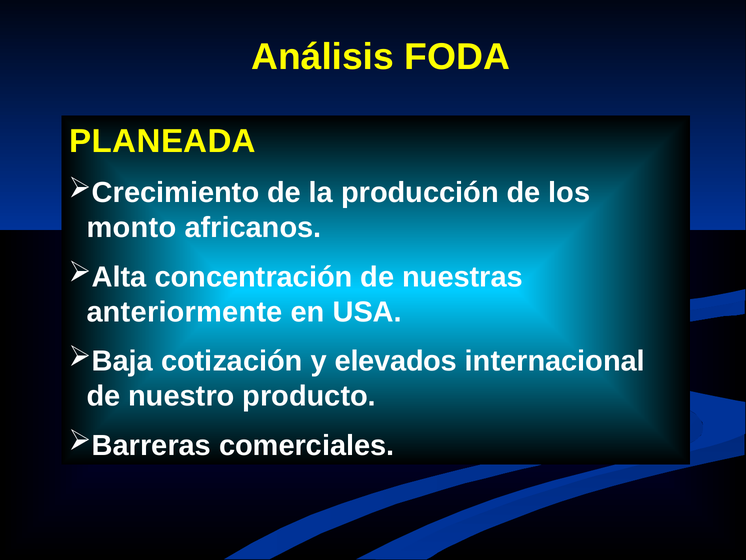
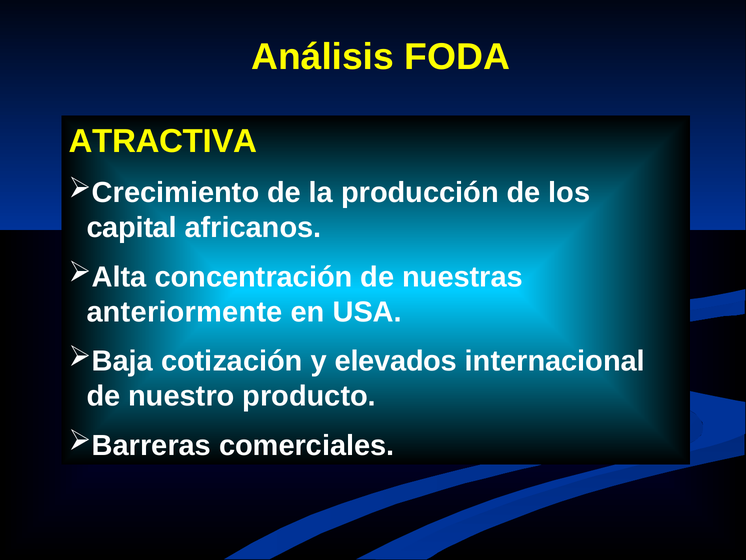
PLANEADA: PLANEADA -> ATRACTIVA (163, 141)
monto: monto -> capital (132, 228)
